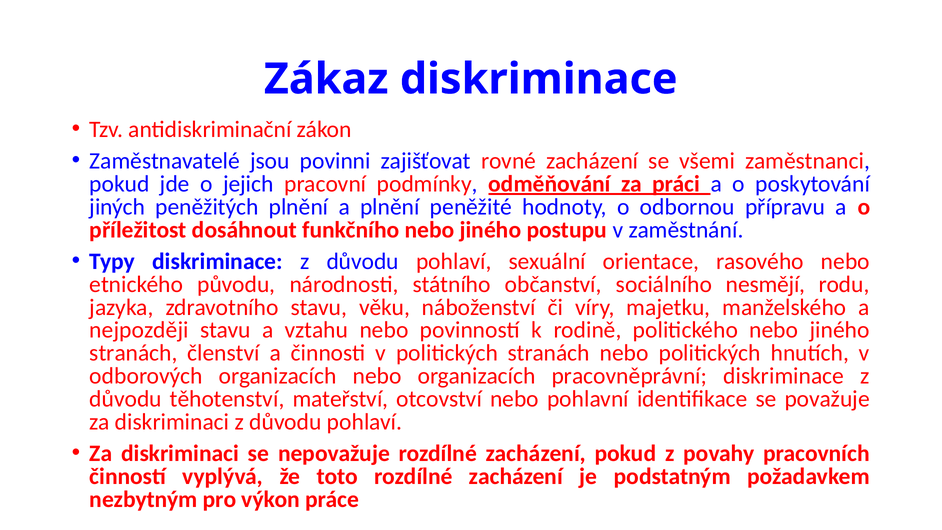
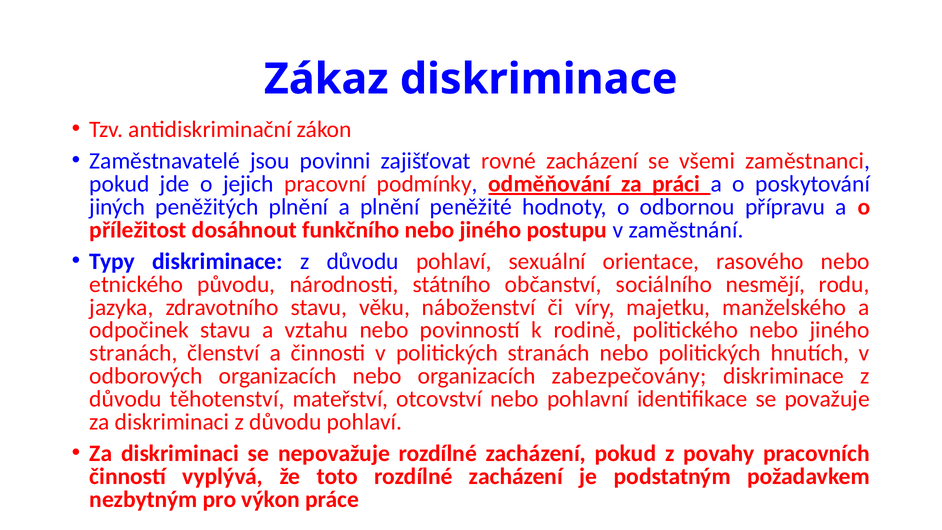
nejpozději: nejpozději -> odpočinek (139, 330)
pracovněprávní: pracovněprávní -> zabezpečovány (629, 376)
